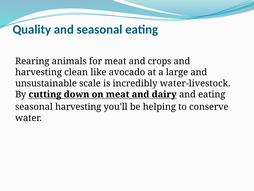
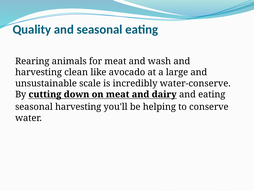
crops: crops -> wash (159, 61)
water-livestock: water-livestock -> water-conserve (195, 83)
